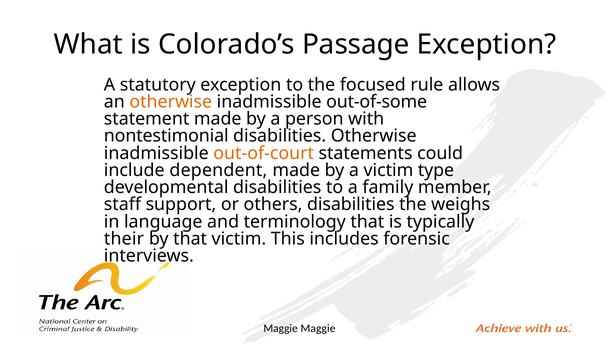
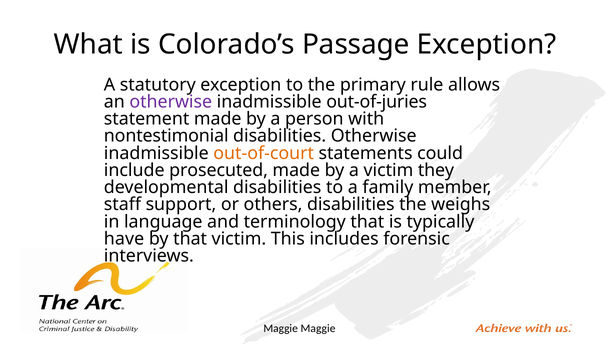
focused: focused -> primary (373, 85)
otherwise colour: orange -> purple (171, 102)
out-of-some: out-of-some -> out-of-juries (377, 102)
dependent: dependent -> prosecuted (219, 170)
type: type -> they (436, 170)
their: their -> have (124, 239)
